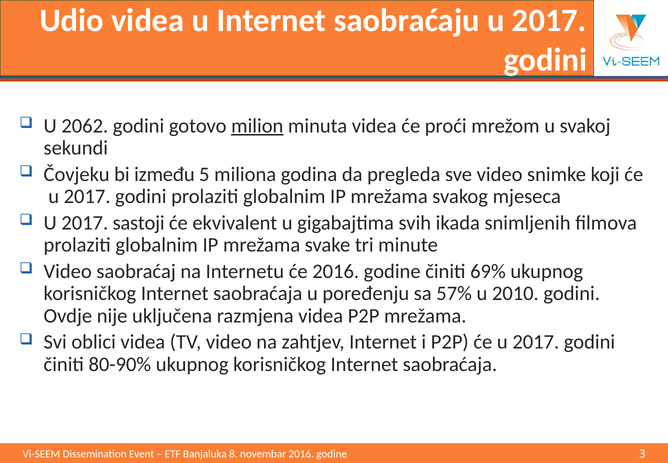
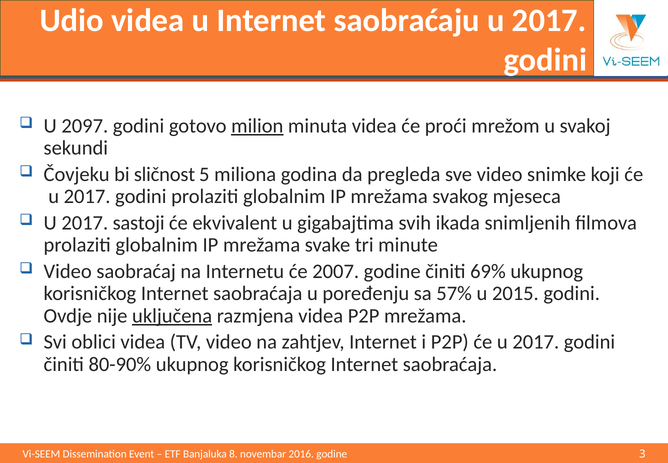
2062: 2062 -> 2097 (85, 126)
između: između -> sličnost (165, 174)
će 2016: 2016 -> 2007 (336, 271)
2010: 2010 -> 2015 (515, 293)
uključena underline: none -> present (172, 315)
